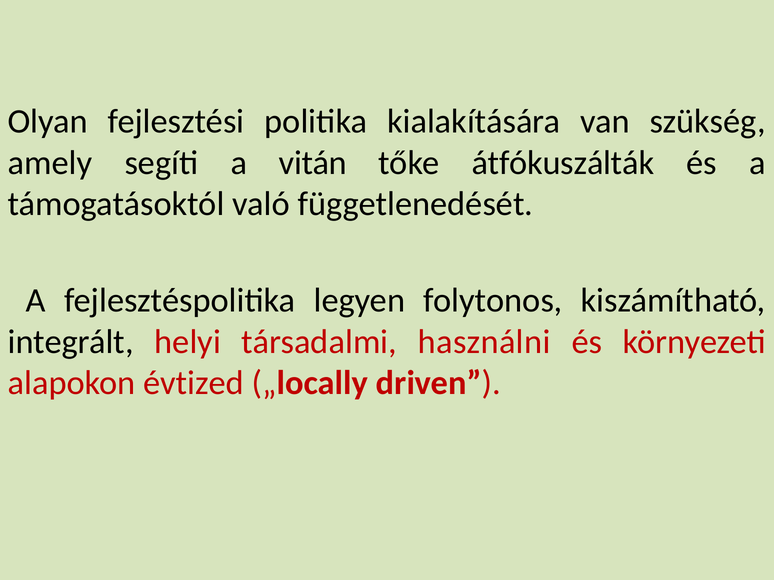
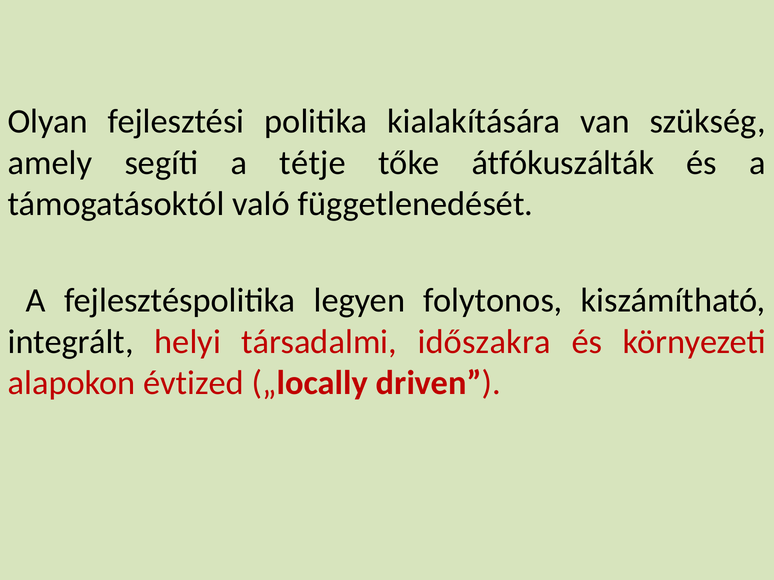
vitán: vitán -> tétje (313, 163)
használni: használni -> időszakra (484, 342)
